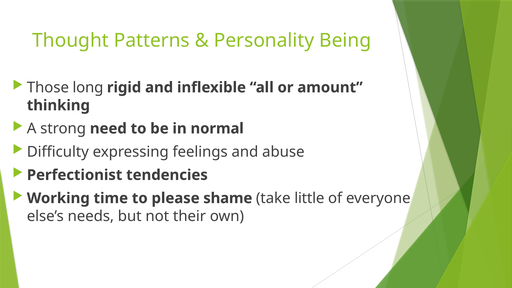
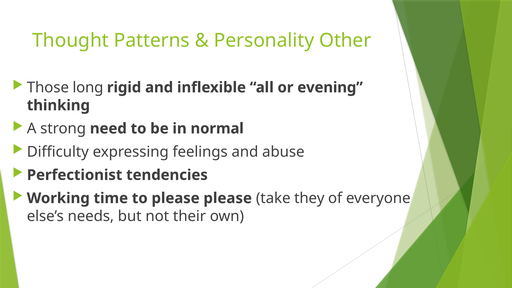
Being: Being -> Other (345, 40)
amount: amount -> evening (330, 87)
please shame: shame -> please (228, 198)
little: little -> they (309, 198)
